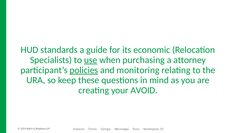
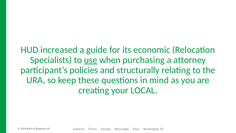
standards: standards -> increased (59, 50)
policies underline: present -> none (84, 70)
monitoring: monitoring -> structurally (138, 70)
AVOID: AVOID -> LOCAL (144, 90)
